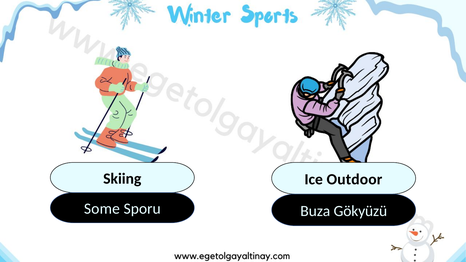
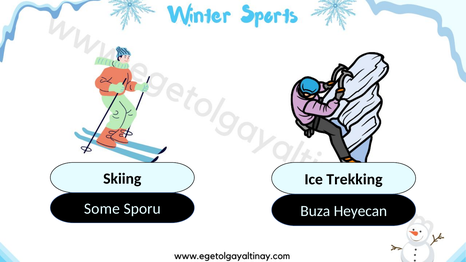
Outdoor: Outdoor -> Trekking (354, 179)
Gökyüzü: Gökyüzü -> Heyecan (360, 211)
